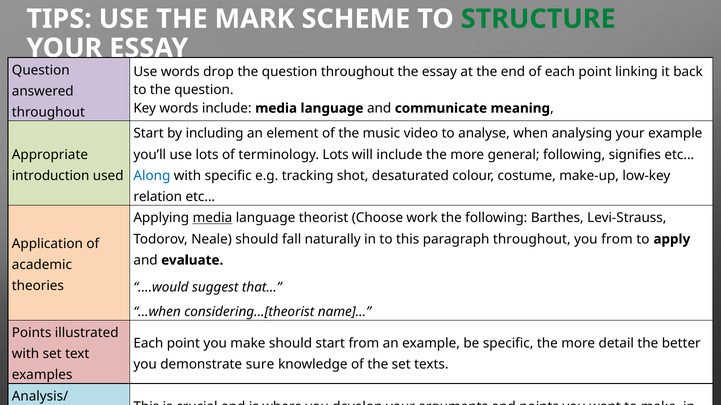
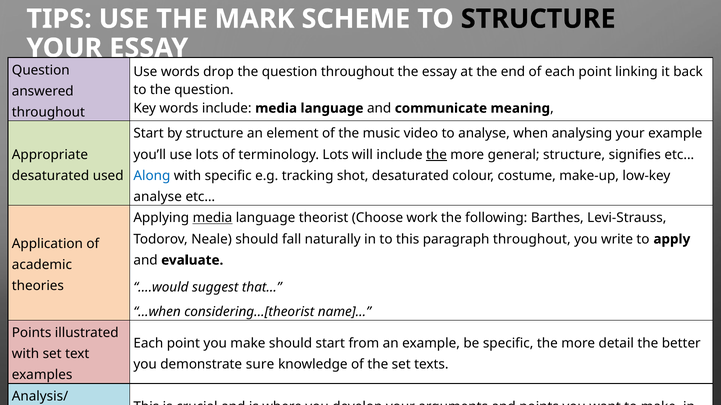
STRUCTURE colour: green -> black (538, 19)
by including: including -> structure (215, 134)
the underline: none -> present (436, 155)
general following: following -> structure (574, 155)
introduction: introduction -> desaturated (51, 176)
relation: relation -> analyse (158, 197)
you from: from -> write (617, 239)
